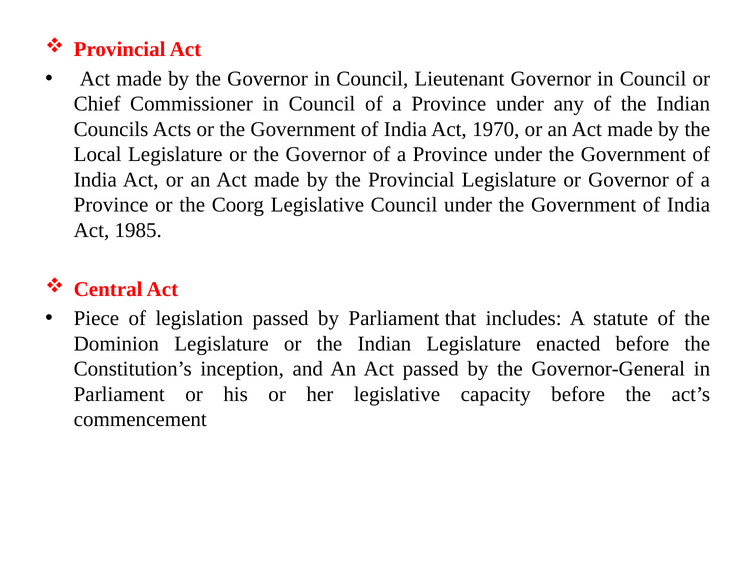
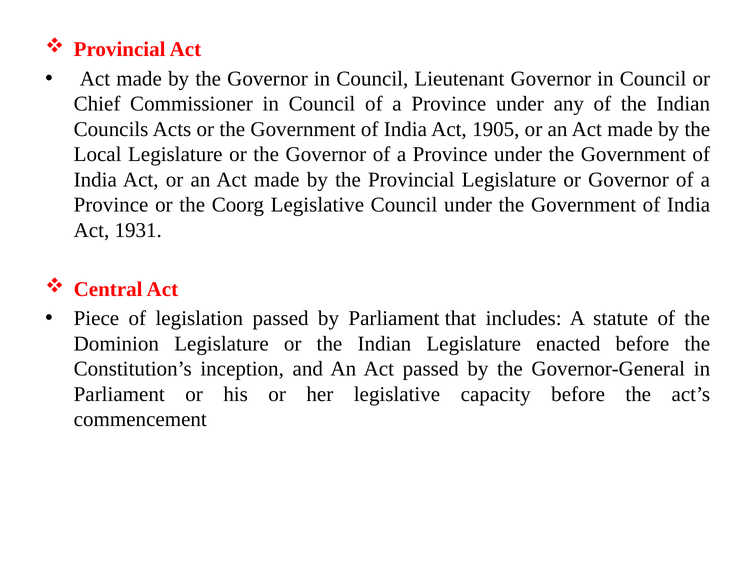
1970: 1970 -> 1905 (496, 129)
1985: 1985 -> 1931 (138, 230)
